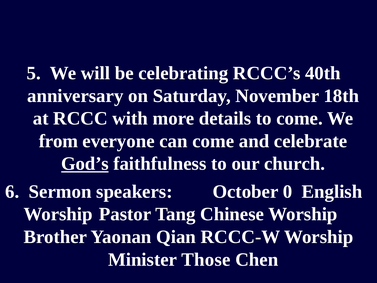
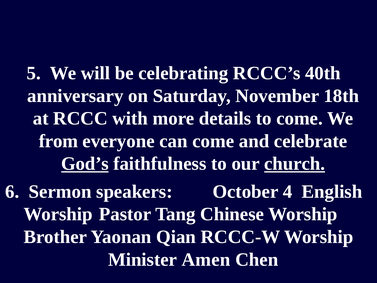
church underline: none -> present (295, 164)
0: 0 -> 4 (287, 191)
Those: Those -> Amen (206, 259)
